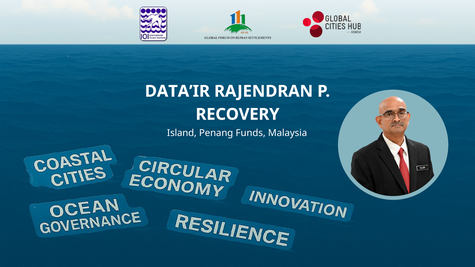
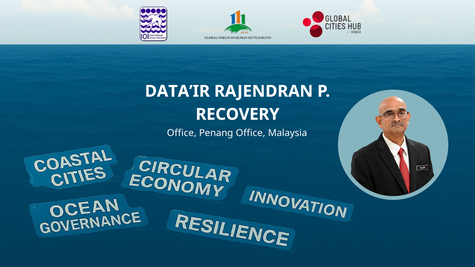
Island: Island -> Office (182, 133)
Penang Funds: Funds -> Office (251, 133)
